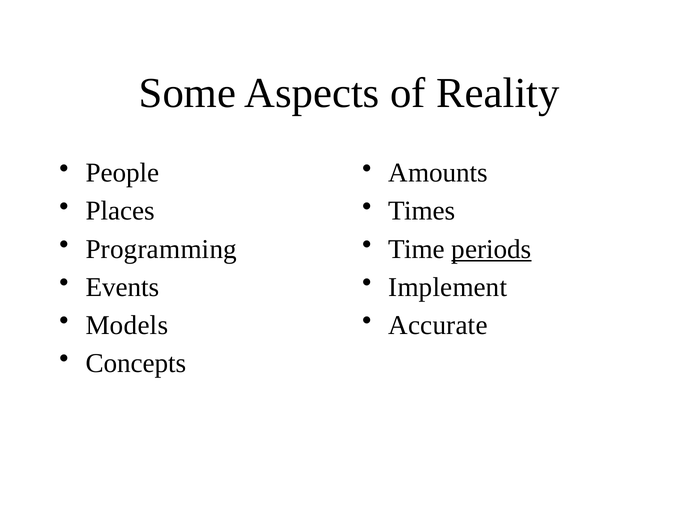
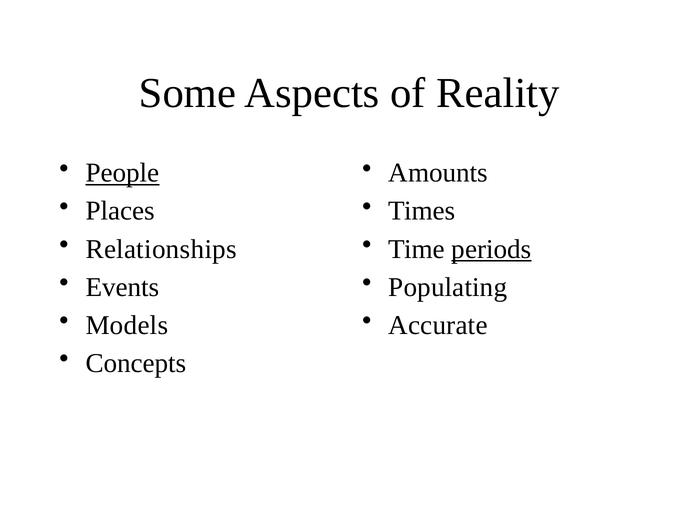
People underline: none -> present (122, 173)
Programming: Programming -> Relationships (161, 249)
Implement: Implement -> Populating (448, 287)
